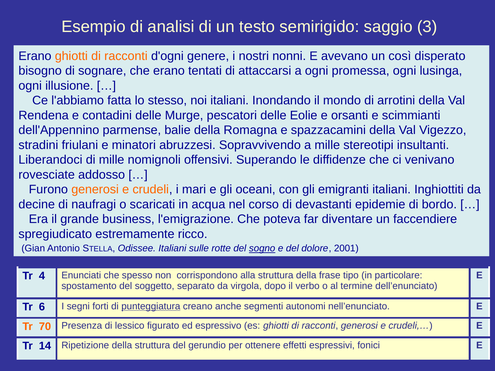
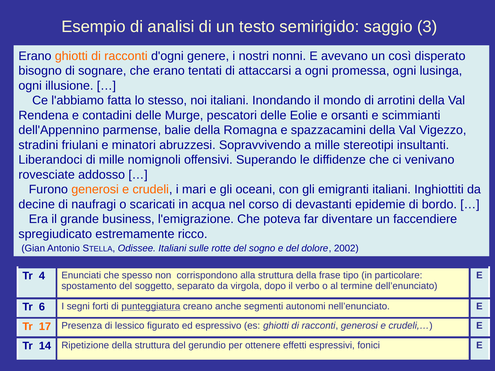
sogno underline: present -> none (262, 249)
2001: 2001 -> 2002 (346, 249)
70: 70 -> 17 (45, 327)
